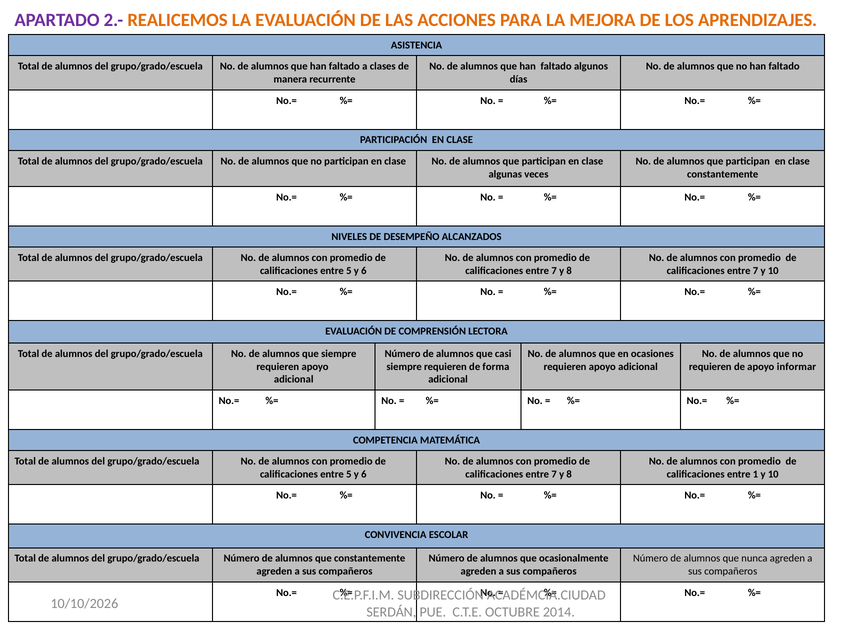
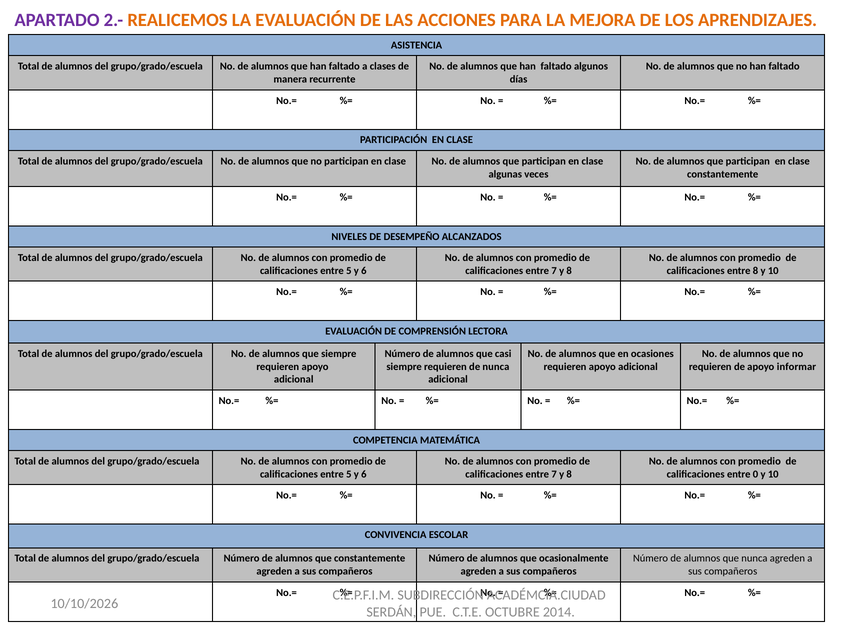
7: 7 -> 8 (756, 271)
de forma: forma -> nunca (496, 367)
1: 1 -> 0 (756, 474)
